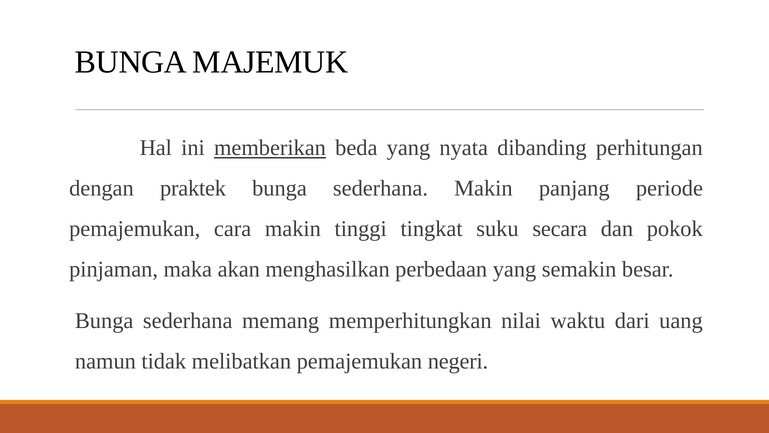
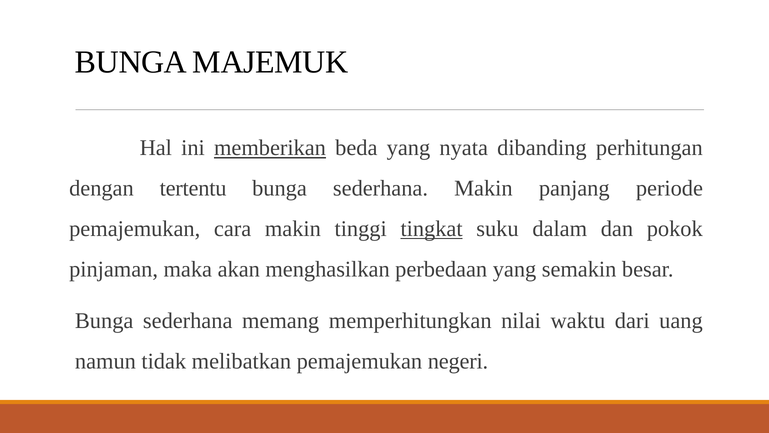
praktek: praktek -> tertentu (193, 188)
tingkat underline: none -> present (432, 229)
secara: secara -> dalam (560, 229)
